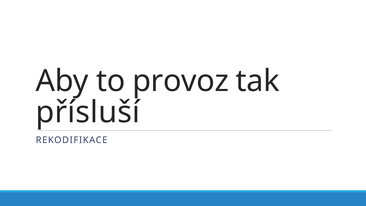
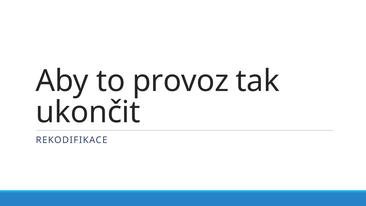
přísluší: přísluší -> ukončit (88, 112)
